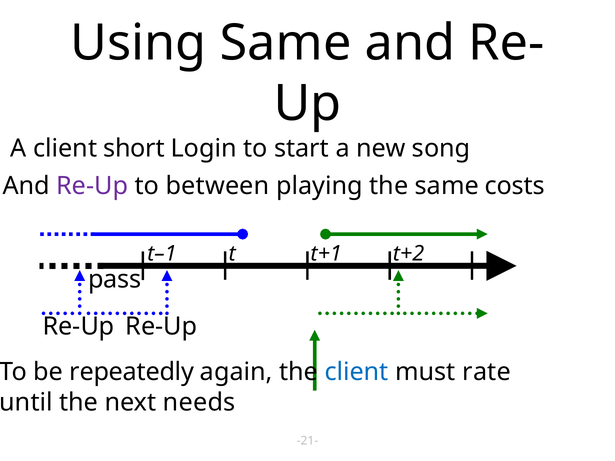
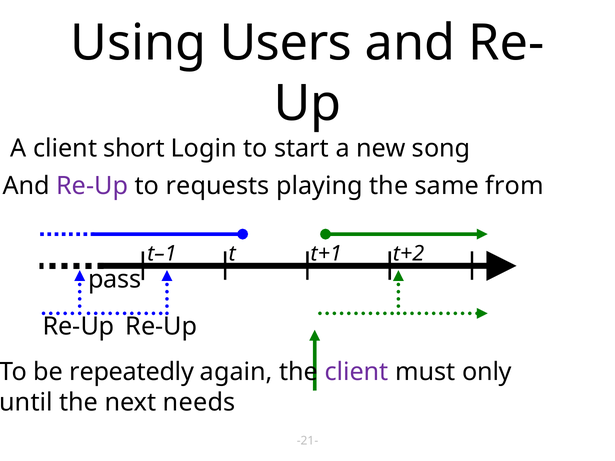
Using Same: Same -> Users (286, 43)
between: between -> requests (218, 186)
costs: costs -> from (515, 186)
client colour: blue -> purple (357, 372)
rate: rate -> only (487, 372)
